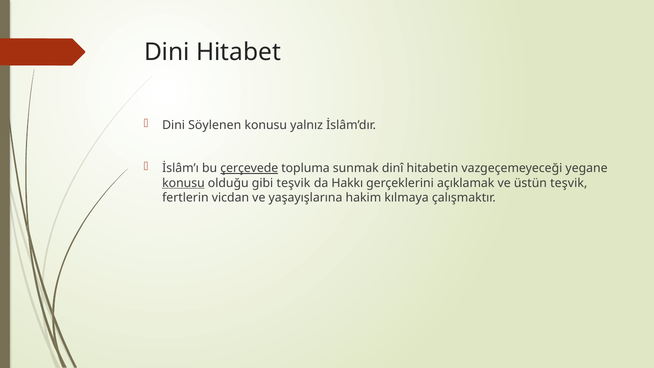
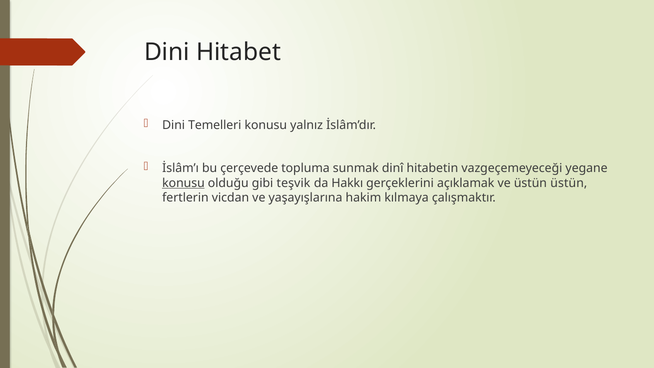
Söylenen: Söylenen -> Temelleri (215, 125)
çerçevede underline: present -> none (249, 168)
üstün teşvik: teşvik -> üstün (569, 183)
